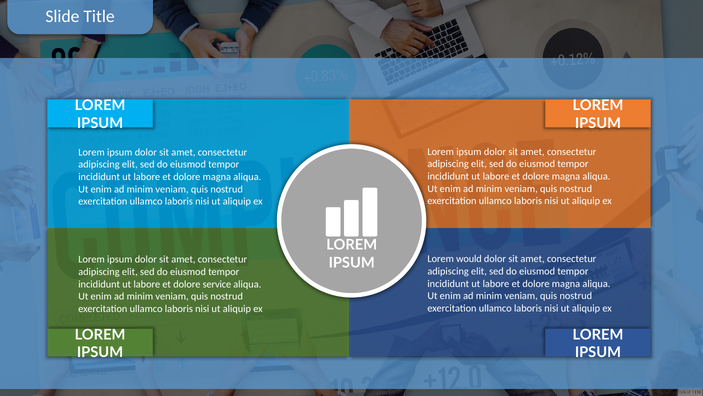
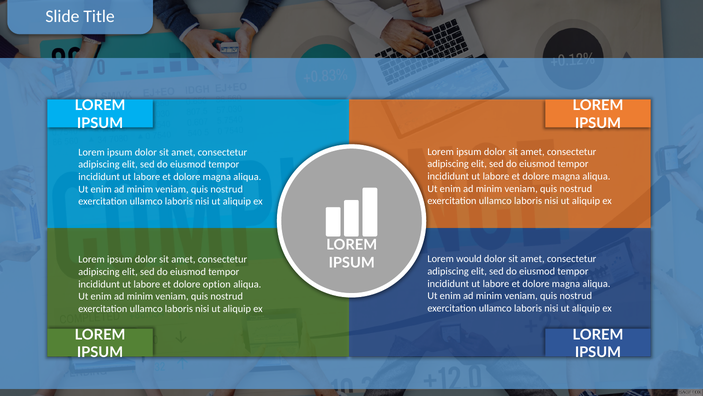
service: service -> option (217, 284)
